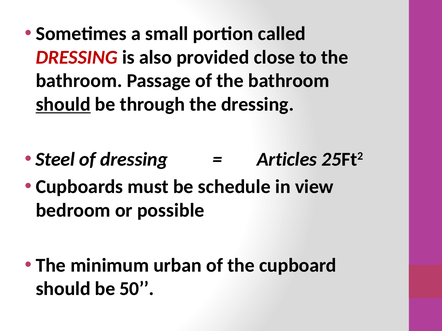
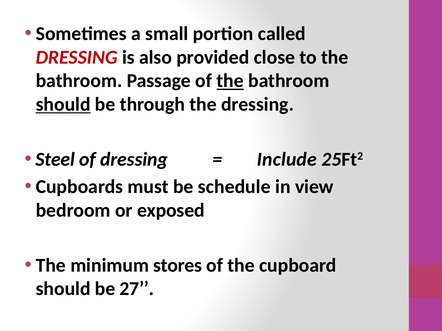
the underline: none -> present (230, 81)
Articles: Articles -> Include (287, 160)
possible: possible -> exposed (171, 211)
urban: urban -> stores (178, 266)
50: 50 -> 27 (137, 289)
